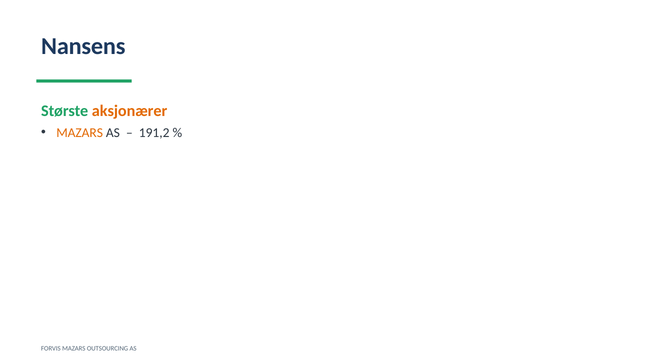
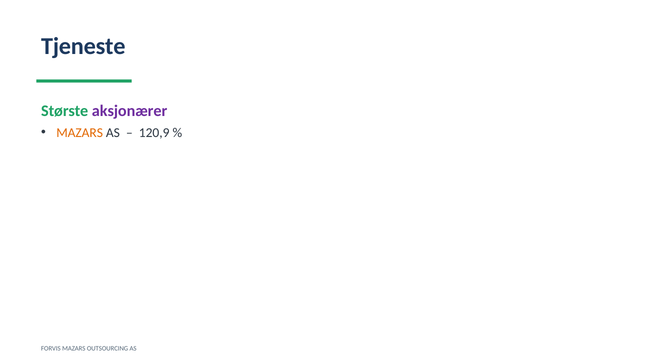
Nansens: Nansens -> Tjeneste (83, 46)
aksjonærer colour: orange -> purple (130, 111)
191,2: 191,2 -> 120,9 (154, 133)
